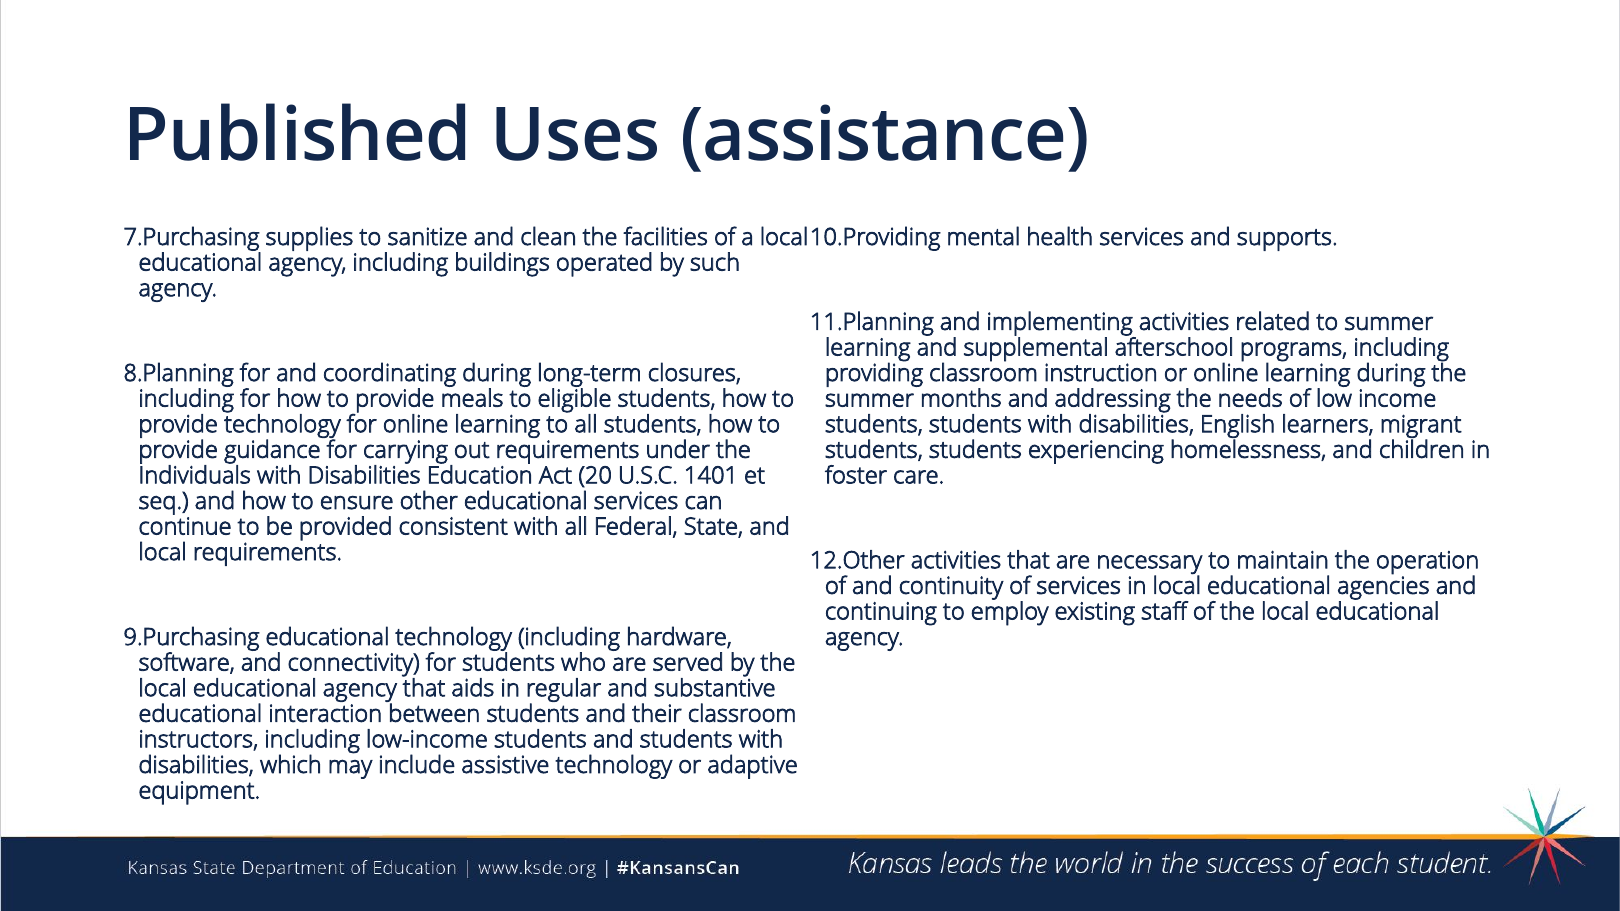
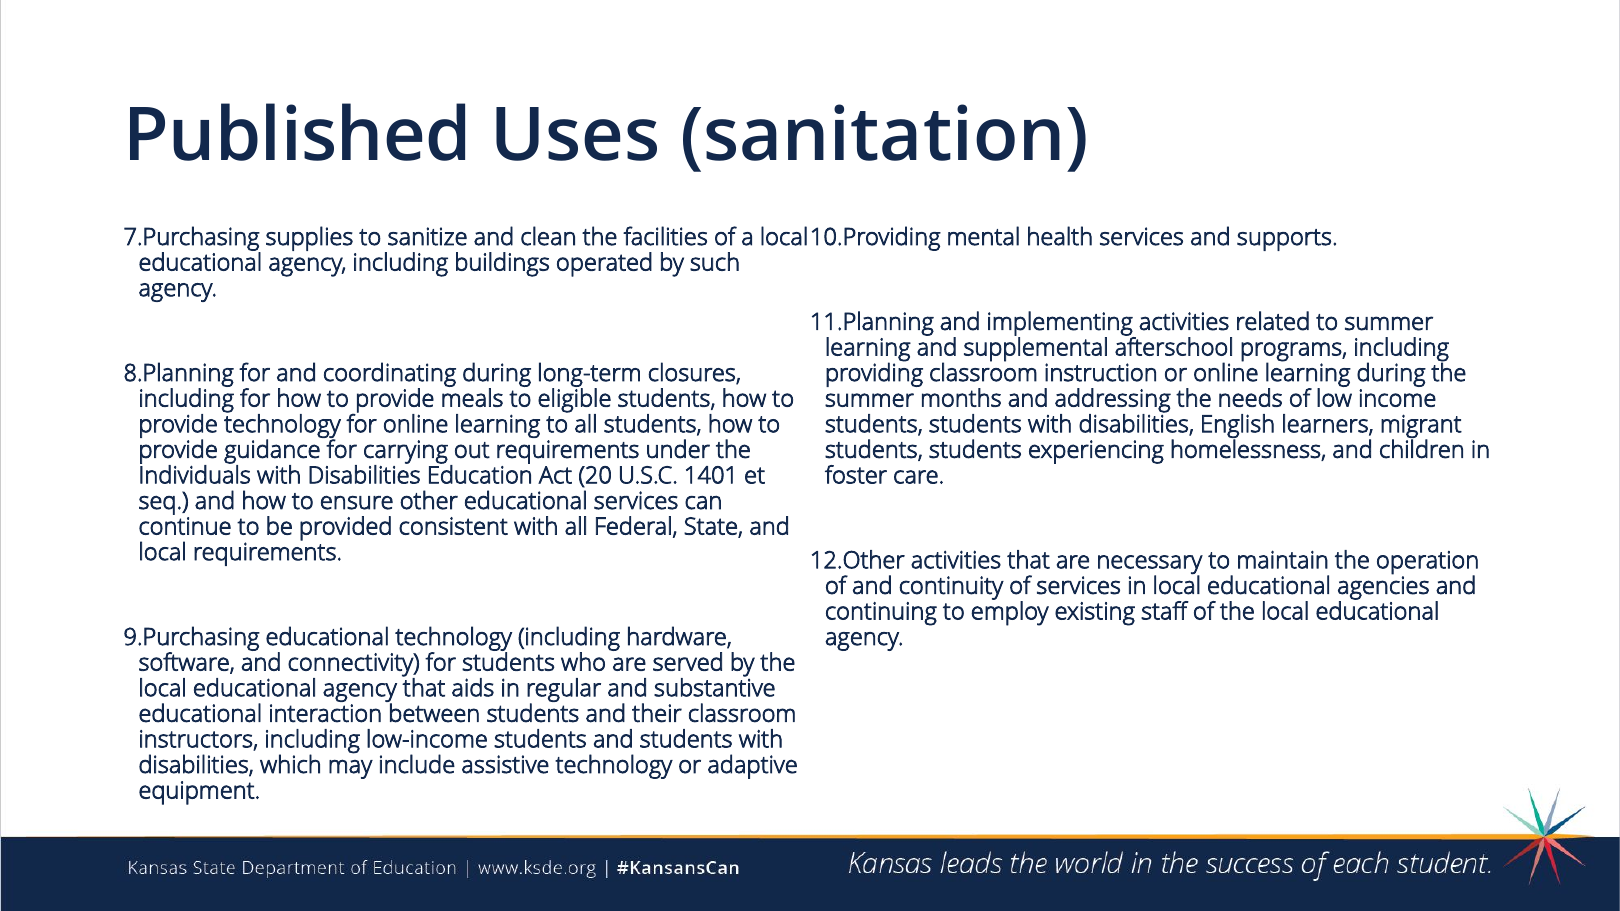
assistance: assistance -> sanitation (885, 136)
